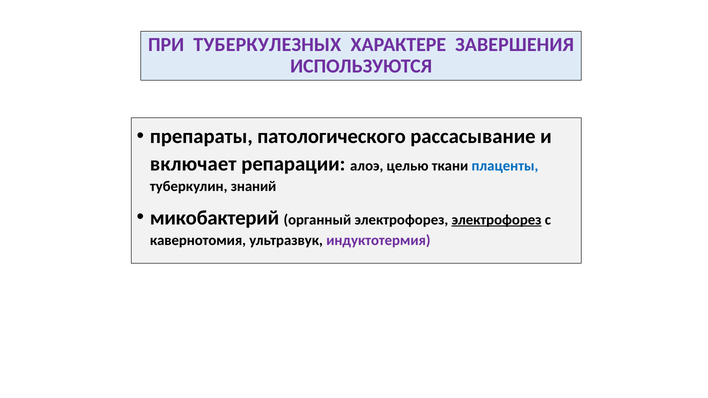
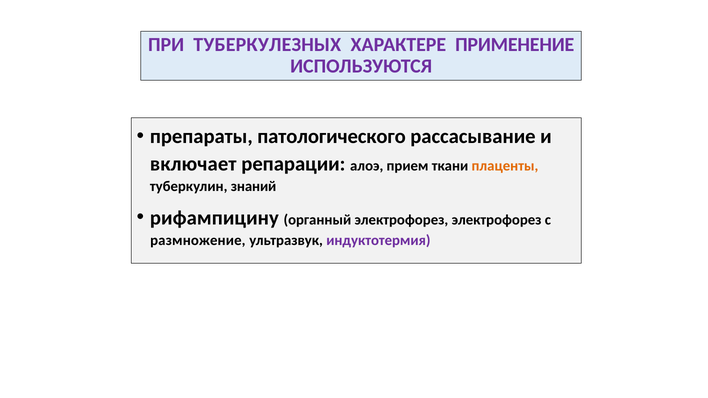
ЗАВЕРШЕНИЯ: ЗАВЕРШЕНИЯ -> ПРИМЕНЕНИЕ (515, 45)
целью: целью -> прием (408, 166)
плаценты colour: blue -> orange (505, 166)
микобактерий: микобактерий -> рифампицину (214, 218)
электрофорез underline: present -> none (497, 220)
кавернотомия: кавернотомия -> размножение (198, 240)
